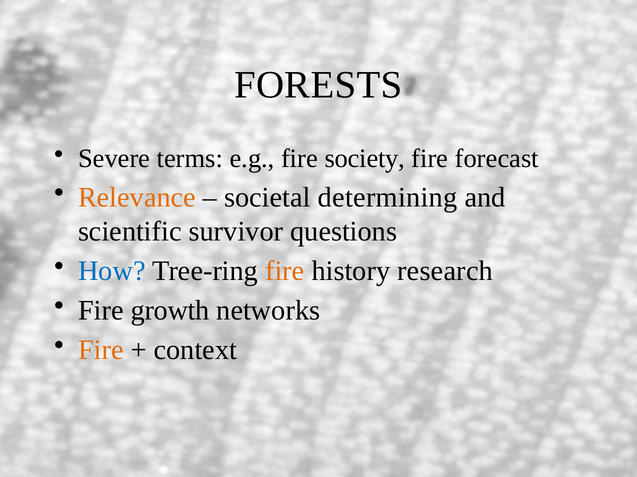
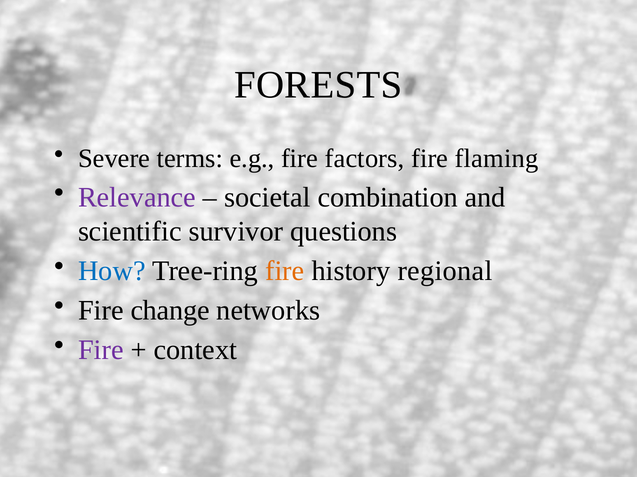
society: society -> factors (365, 159)
forecast: forecast -> flaming (497, 159)
Relevance colour: orange -> purple (137, 198)
determining: determining -> combination (388, 198)
research: research -> regional (445, 271)
growth: growth -> change (170, 311)
Fire colour: orange -> purple (101, 351)
